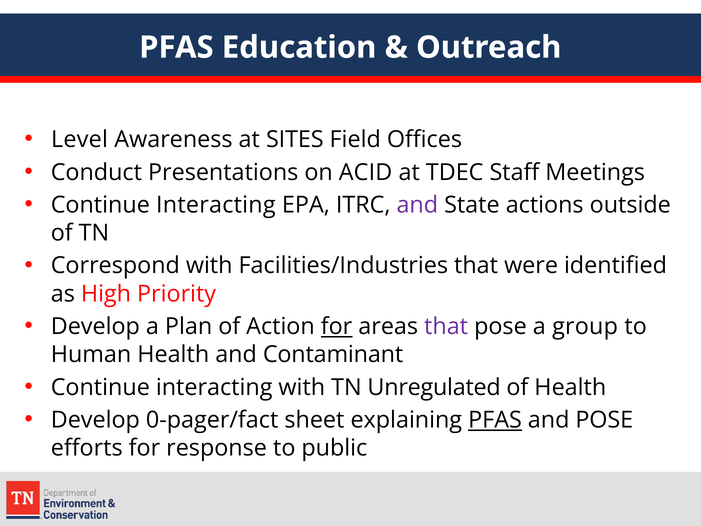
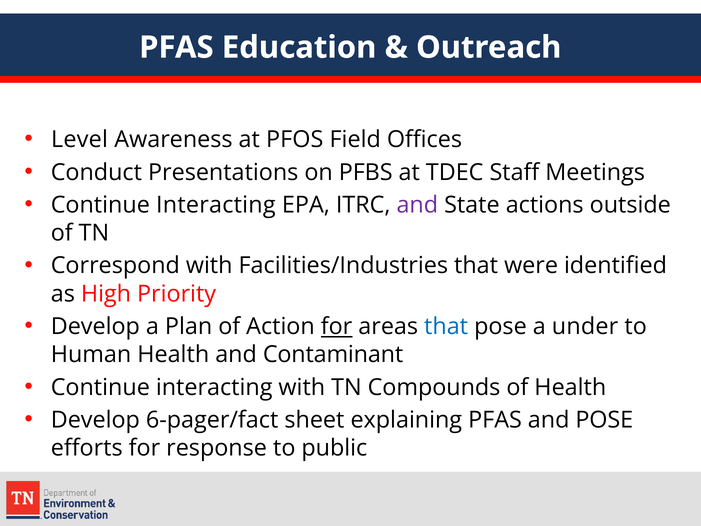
SITES: SITES -> PFOS (295, 139)
ACID: ACID -> PFBS (366, 172)
that colour: purple -> blue (446, 326)
group: group -> under (585, 326)
Unregulated: Unregulated -> Compounds (434, 387)
0-pager/fact: 0-pager/fact -> 6-pager/fact (212, 420)
PFAS underline: present -> none (495, 420)
